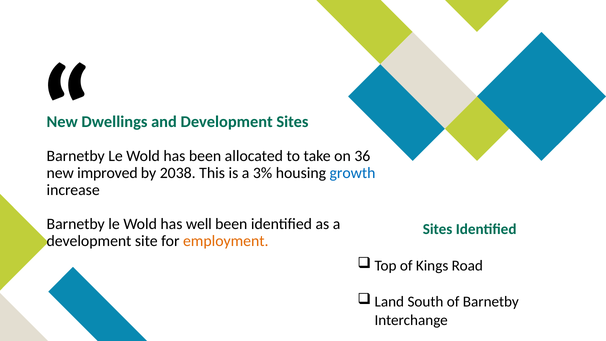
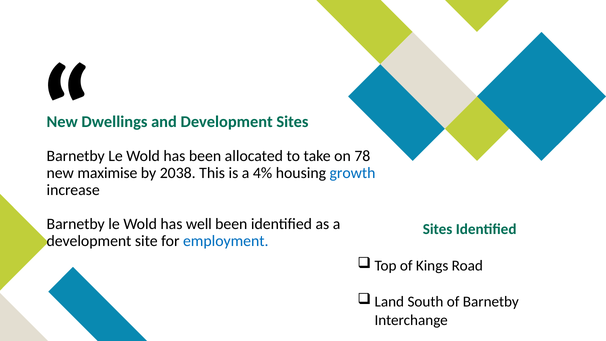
36: 36 -> 78 (362, 156)
improved: improved -> maximise (107, 173)
3%: 3% -> 4% (263, 173)
employment colour: orange -> blue (226, 241)
